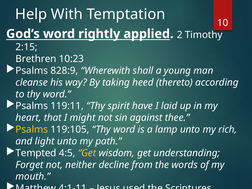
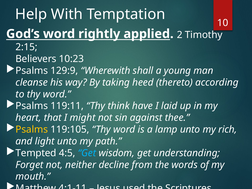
Brethren: Brethren -> Believers (36, 59)
828:9: 828:9 -> 129:9 (64, 71)
spirit: spirit -> think (119, 106)
Get colour: yellow -> light blue (87, 153)
